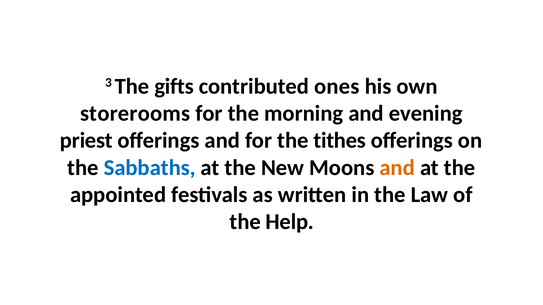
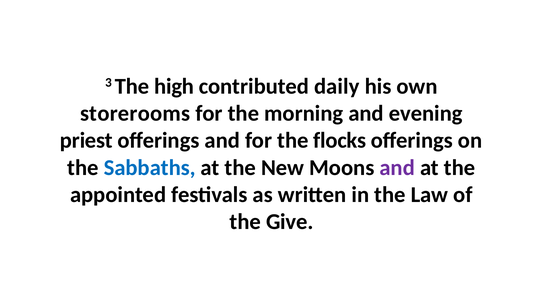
gifts: gifts -> high (174, 86)
ones: ones -> daily (337, 86)
tithes: tithes -> flocks (340, 141)
and colour: orange -> purple (397, 168)
Help: Help -> Give (290, 222)
